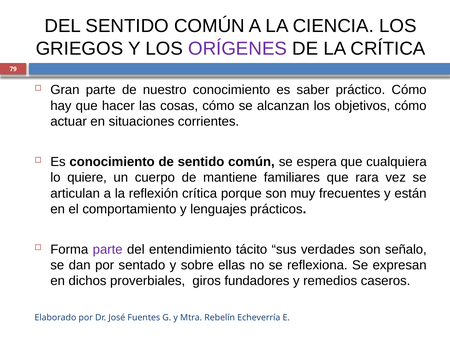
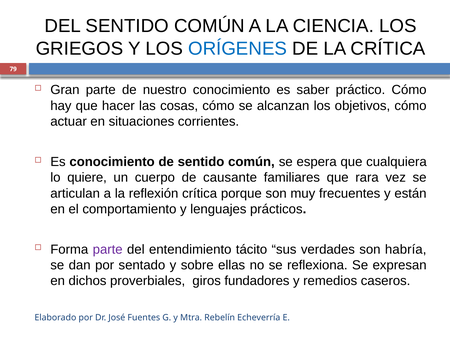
ORÍGENES colour: purple -> blue (238, 49)
mantiene: mantiene -> causante (230, 177)
señalo: señalo -> habría (406, 249)
